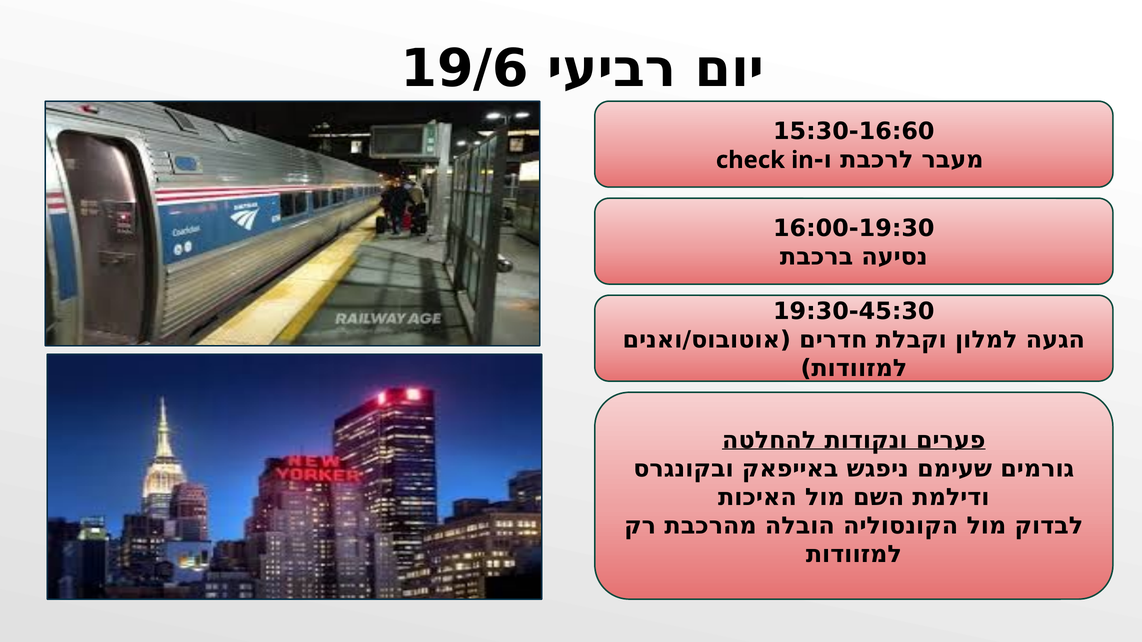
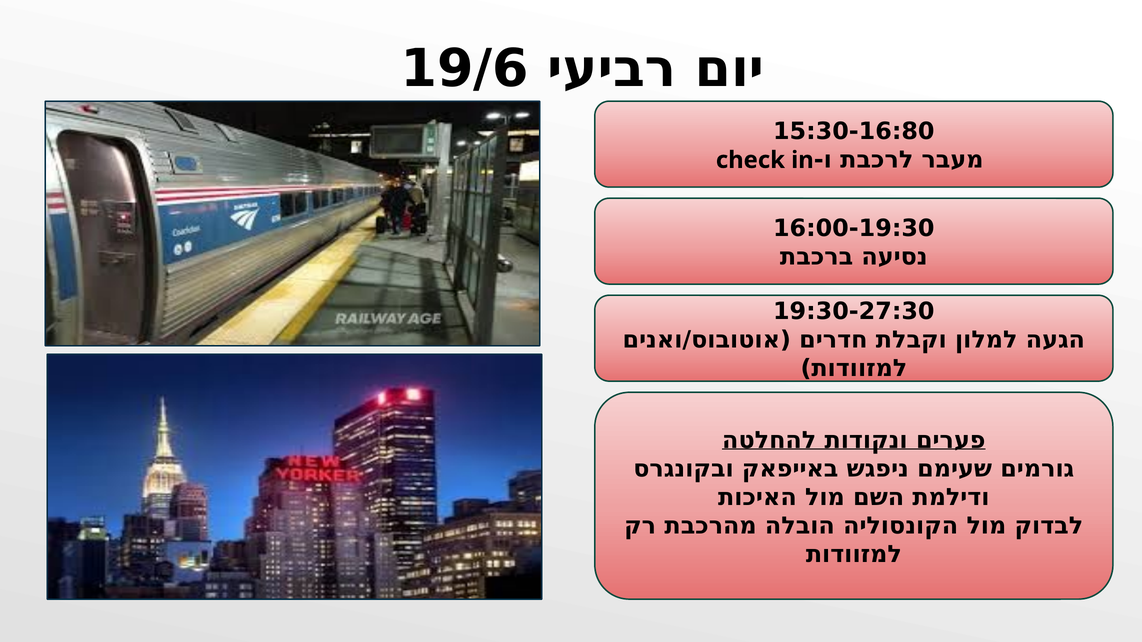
15:30-16:60: 15:30-16:60 -> 15:30-16:80 (854, 132)
19:30-45:30: 19:30-45:30 -> 19:30-27:30 (854, 312)
